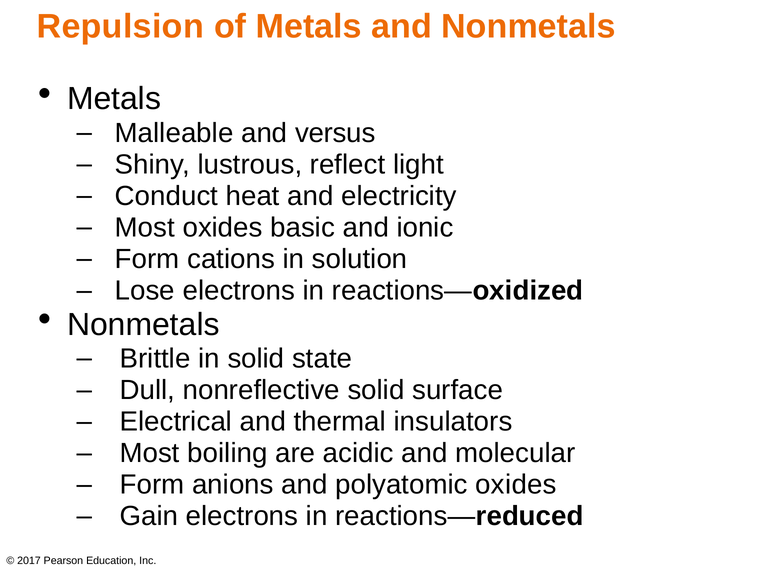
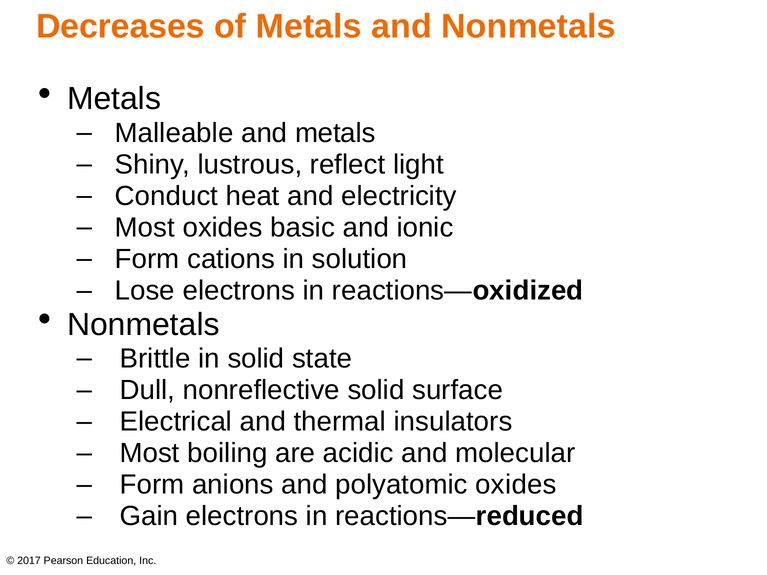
Repulsion: Repulsion -> Decreases (120, 27)
and versus: versus -> metals (335, 133)
